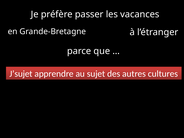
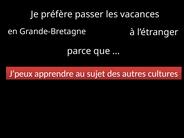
J’sujet: J’sujet -> J’peux (21, 74)
